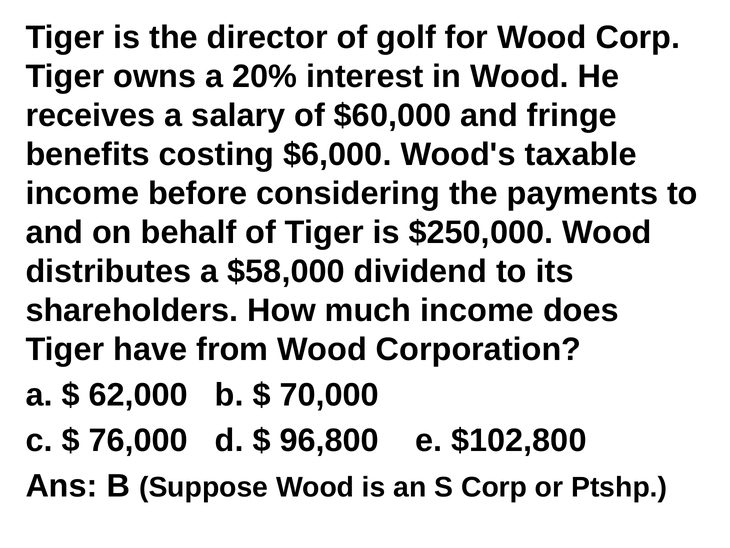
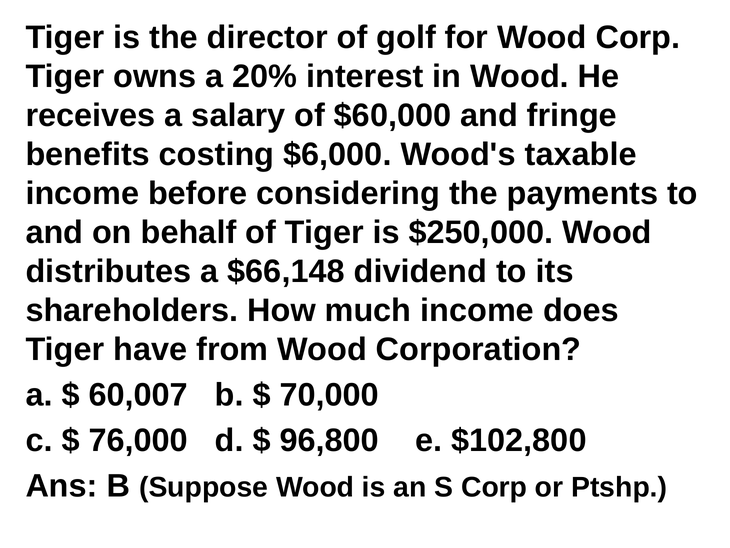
$58,000: $58,000 -> $66,148 (286, 271)
62,000: 62,000 -> 60,007 (138, 395)
